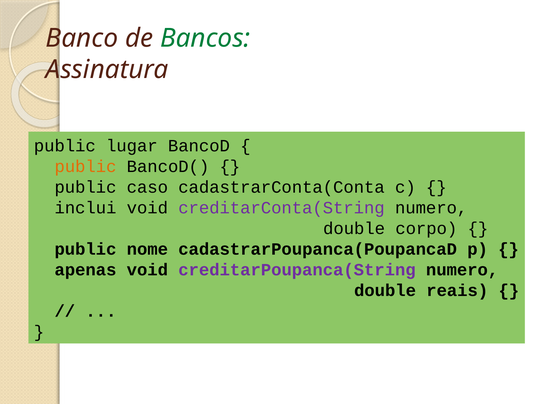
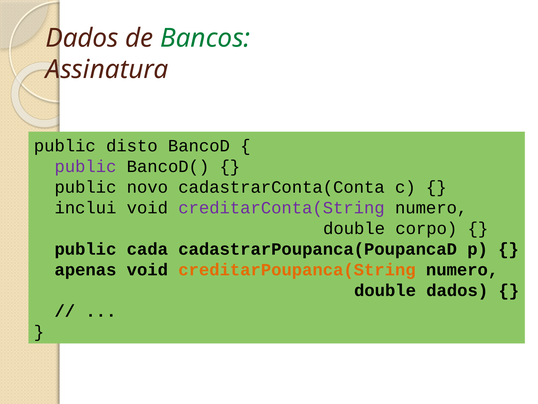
Banco: Banco -> Dados (82, 38)
lugar: lugar -> disto (132, 146)
public colour: orange -> purple (85, 166)
caso: caso -> novo (147, 187)
nome: nome -> cada (147, 249)
creditarPoupanca(String colour: purple -> orange (297, 269)
double reais: reais -> dados (457, 290)
